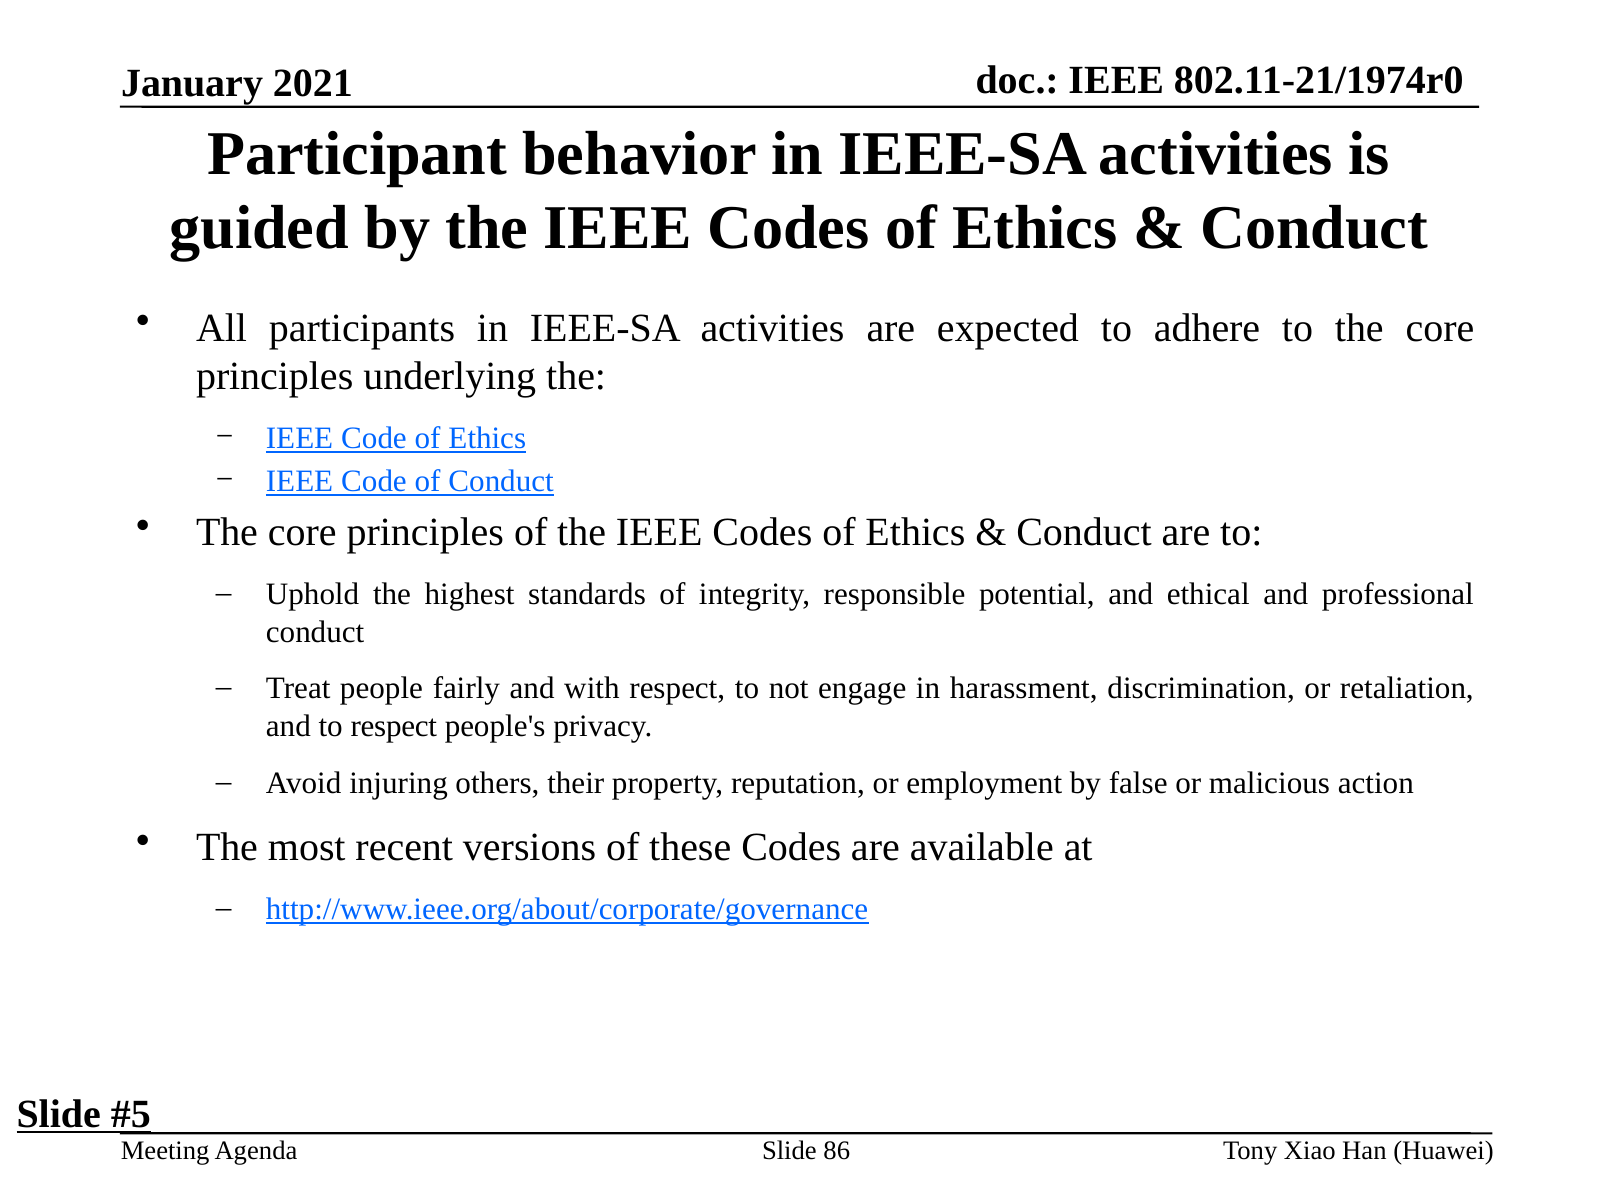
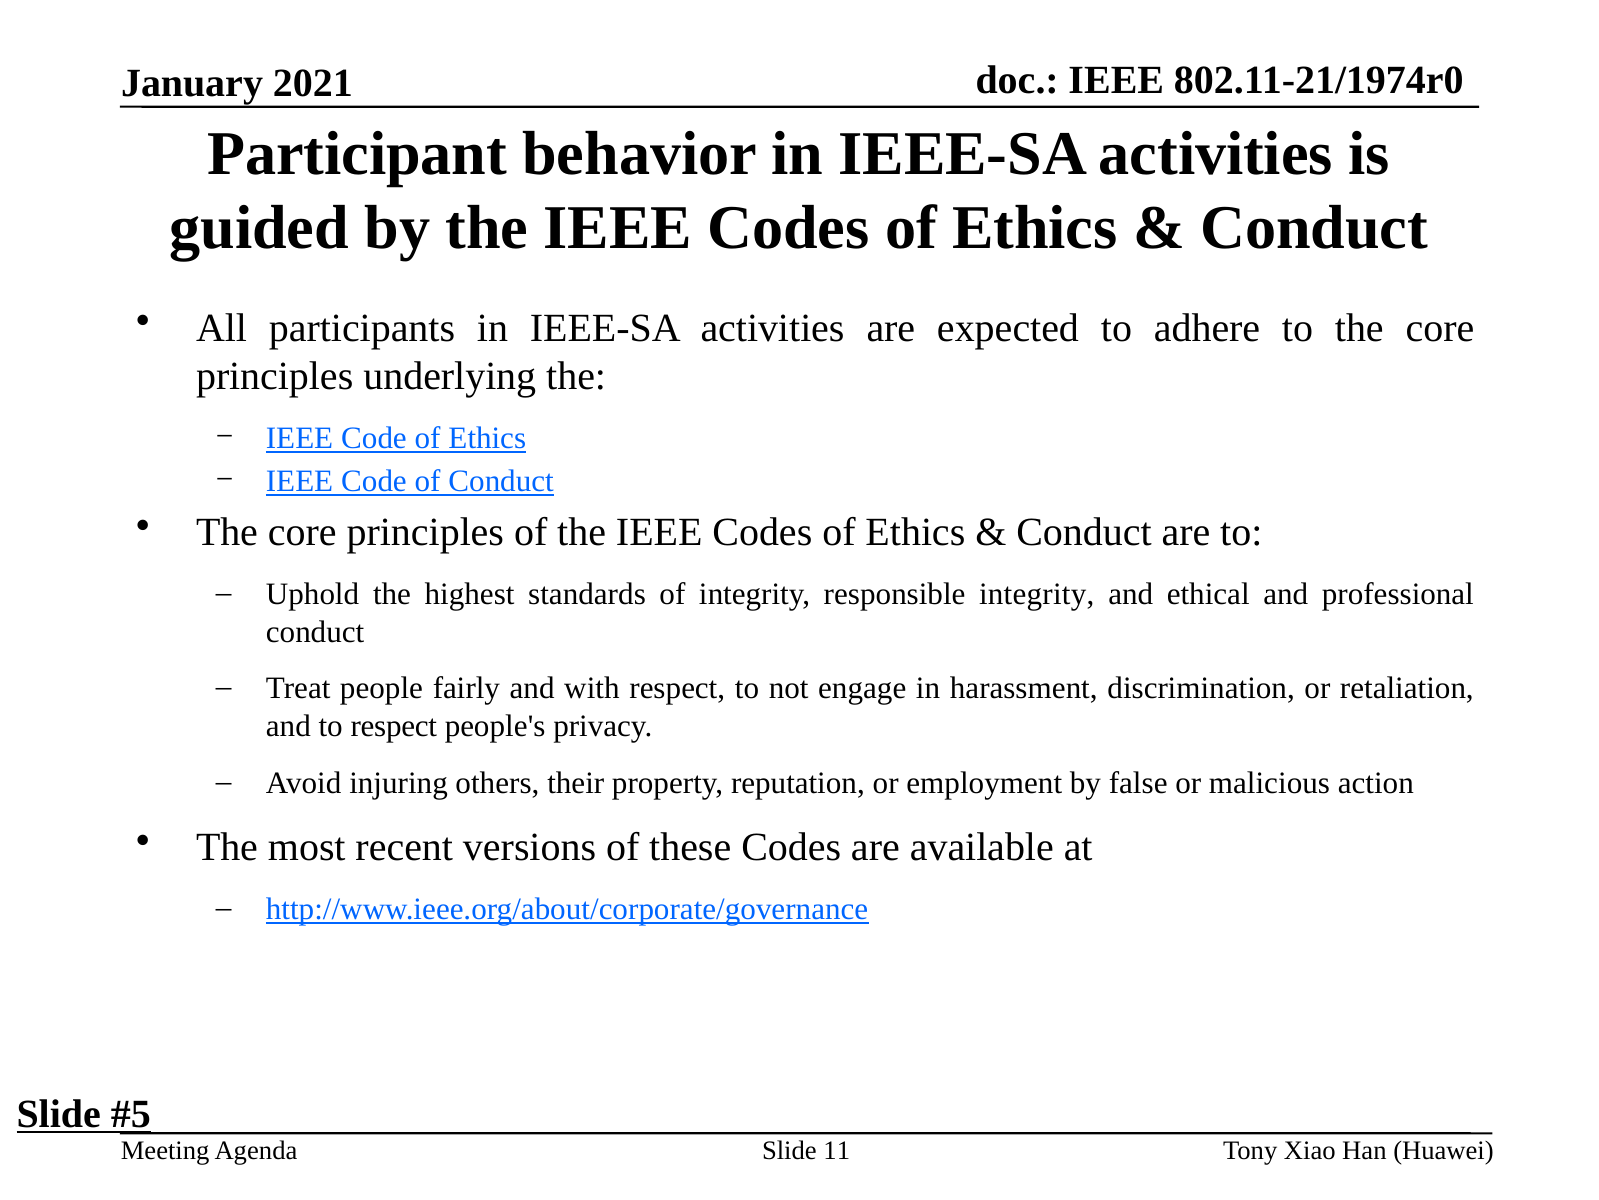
responsible potential: potential -> integrity (1037, 594)
86: 86 -> 11 (837, 1150)
